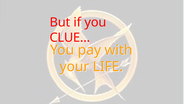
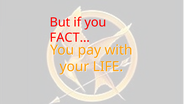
CLUE…: CLUE… -> FACT… (70, 37)
